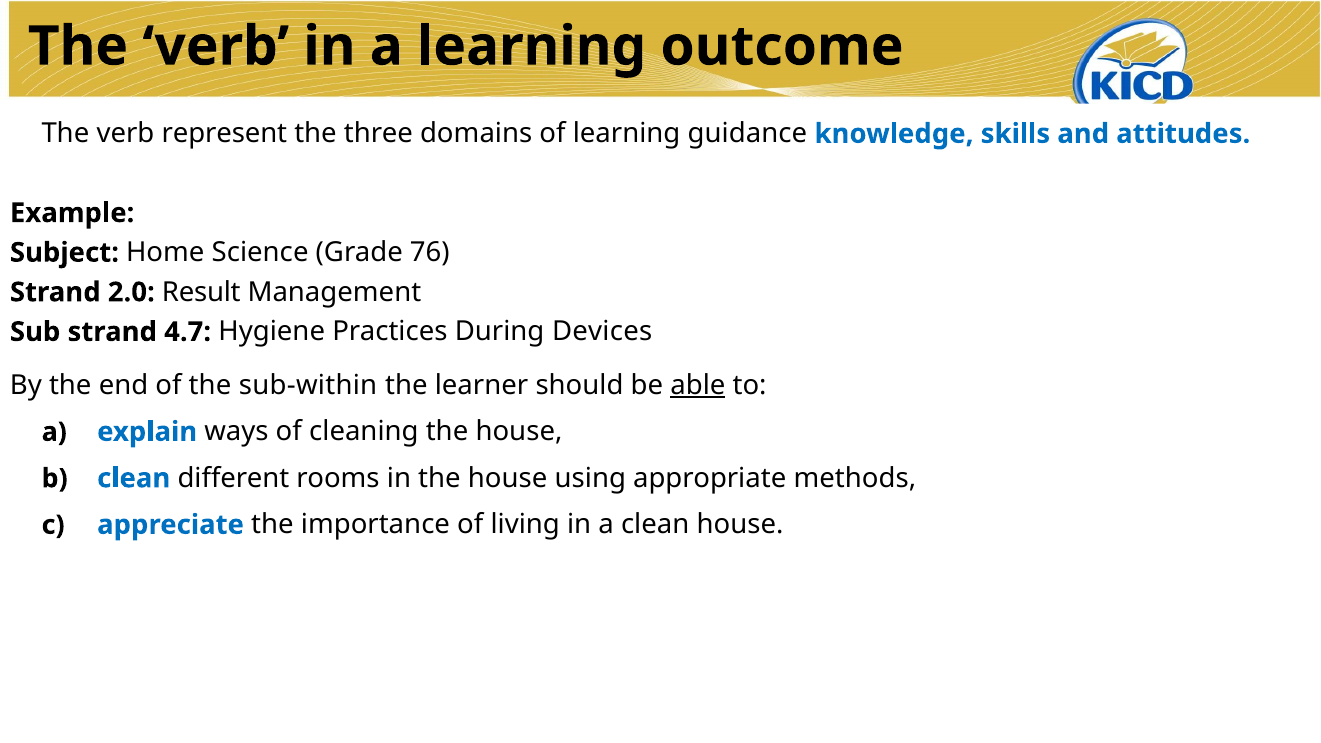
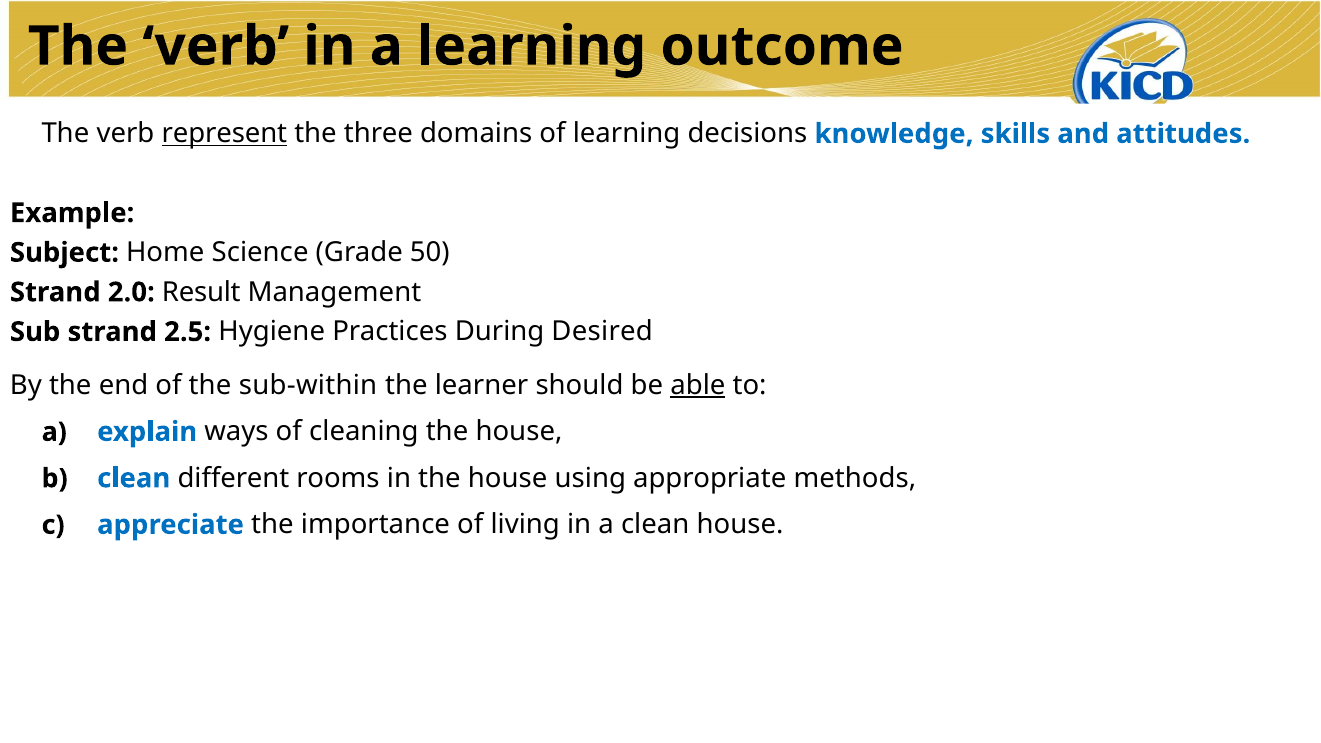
represent underline: none -> present (224, 134)
guidance: guidance -> decisions (747, 134)
76: 76 -> 50 (430, 253)
4.7: 4.7 -> 2.5 (188, 332)
Devices: Devices -> Desired (602, 332)
